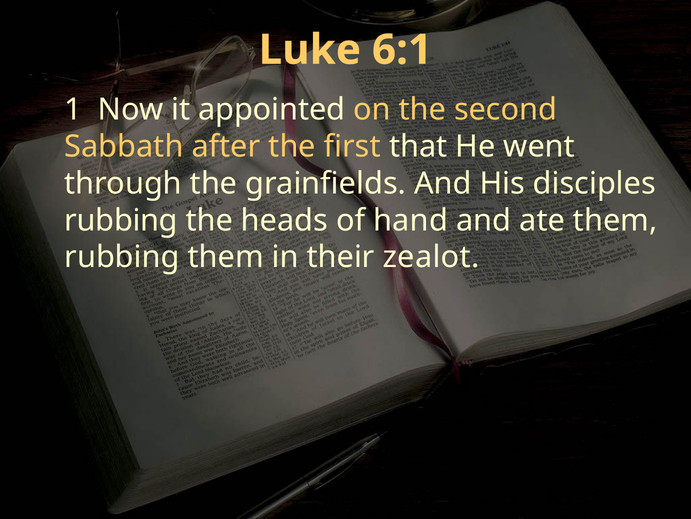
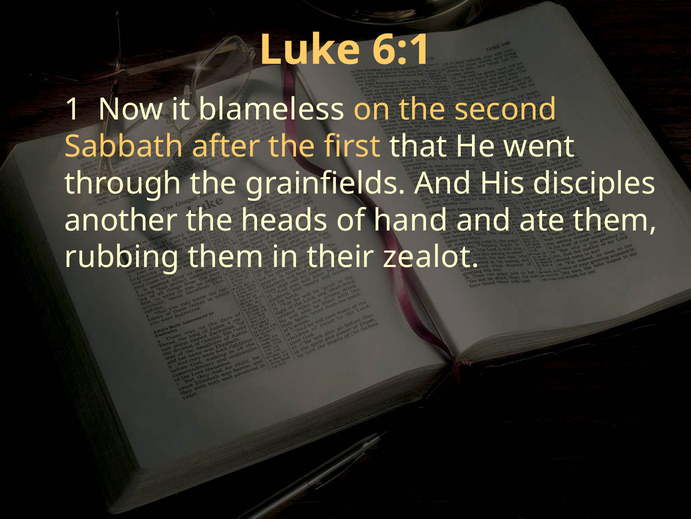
appointed: appointed -> blameless (272, 110)
rubbing: rubbing -> another (121, 220)
